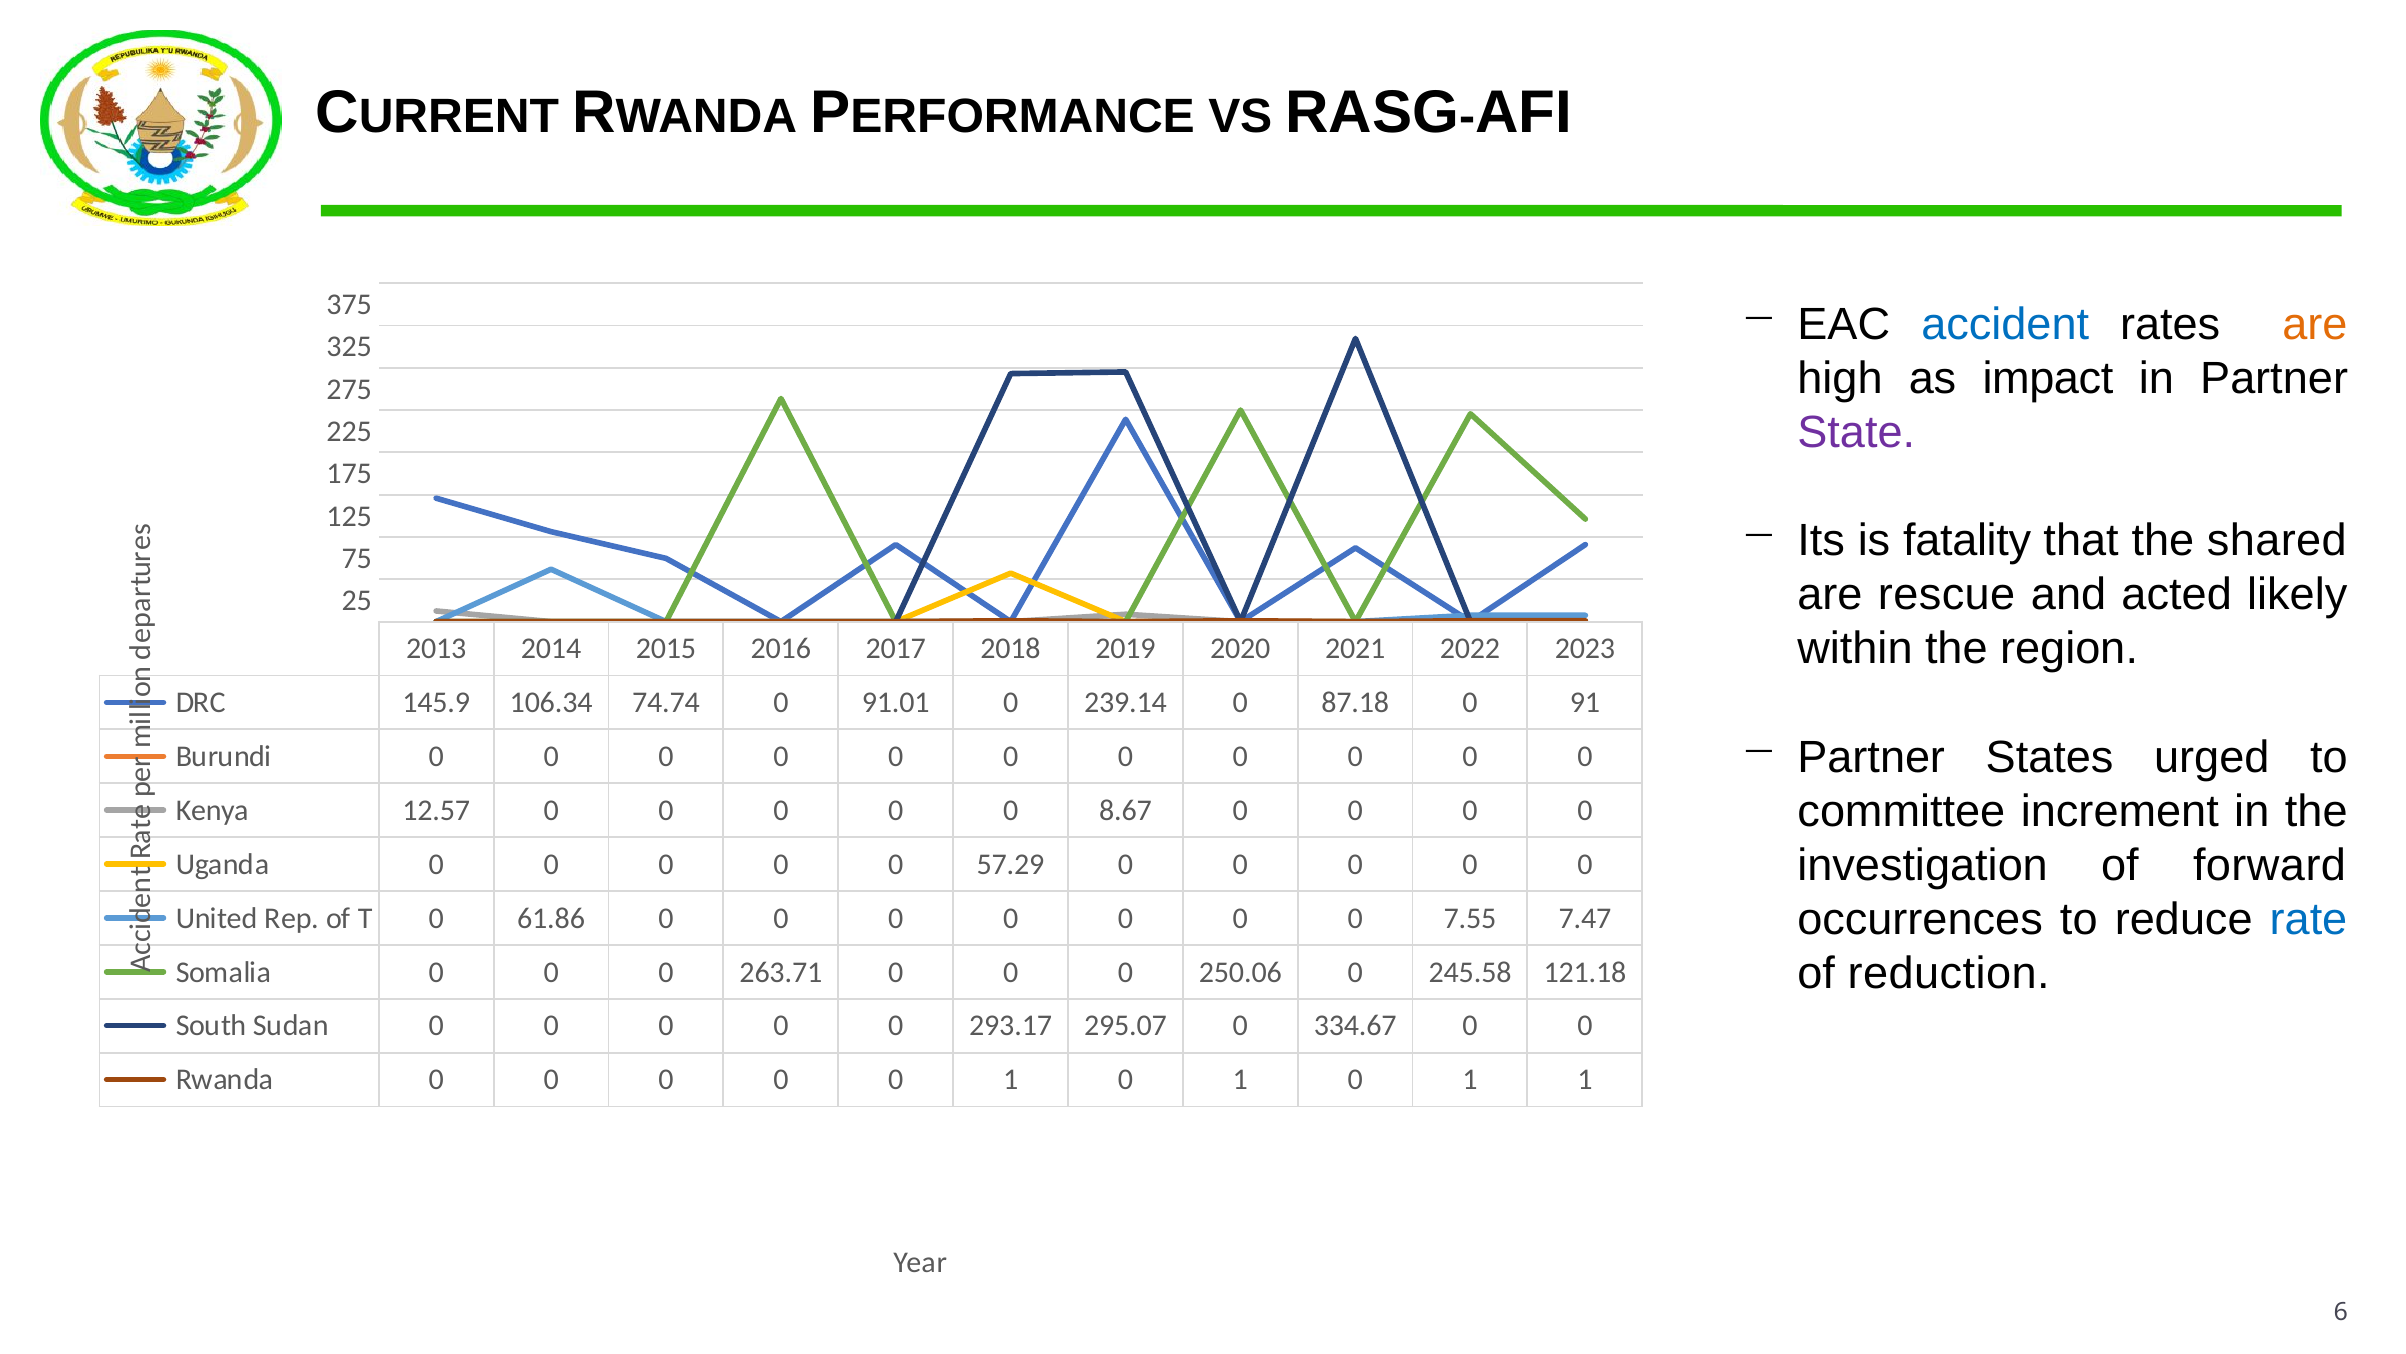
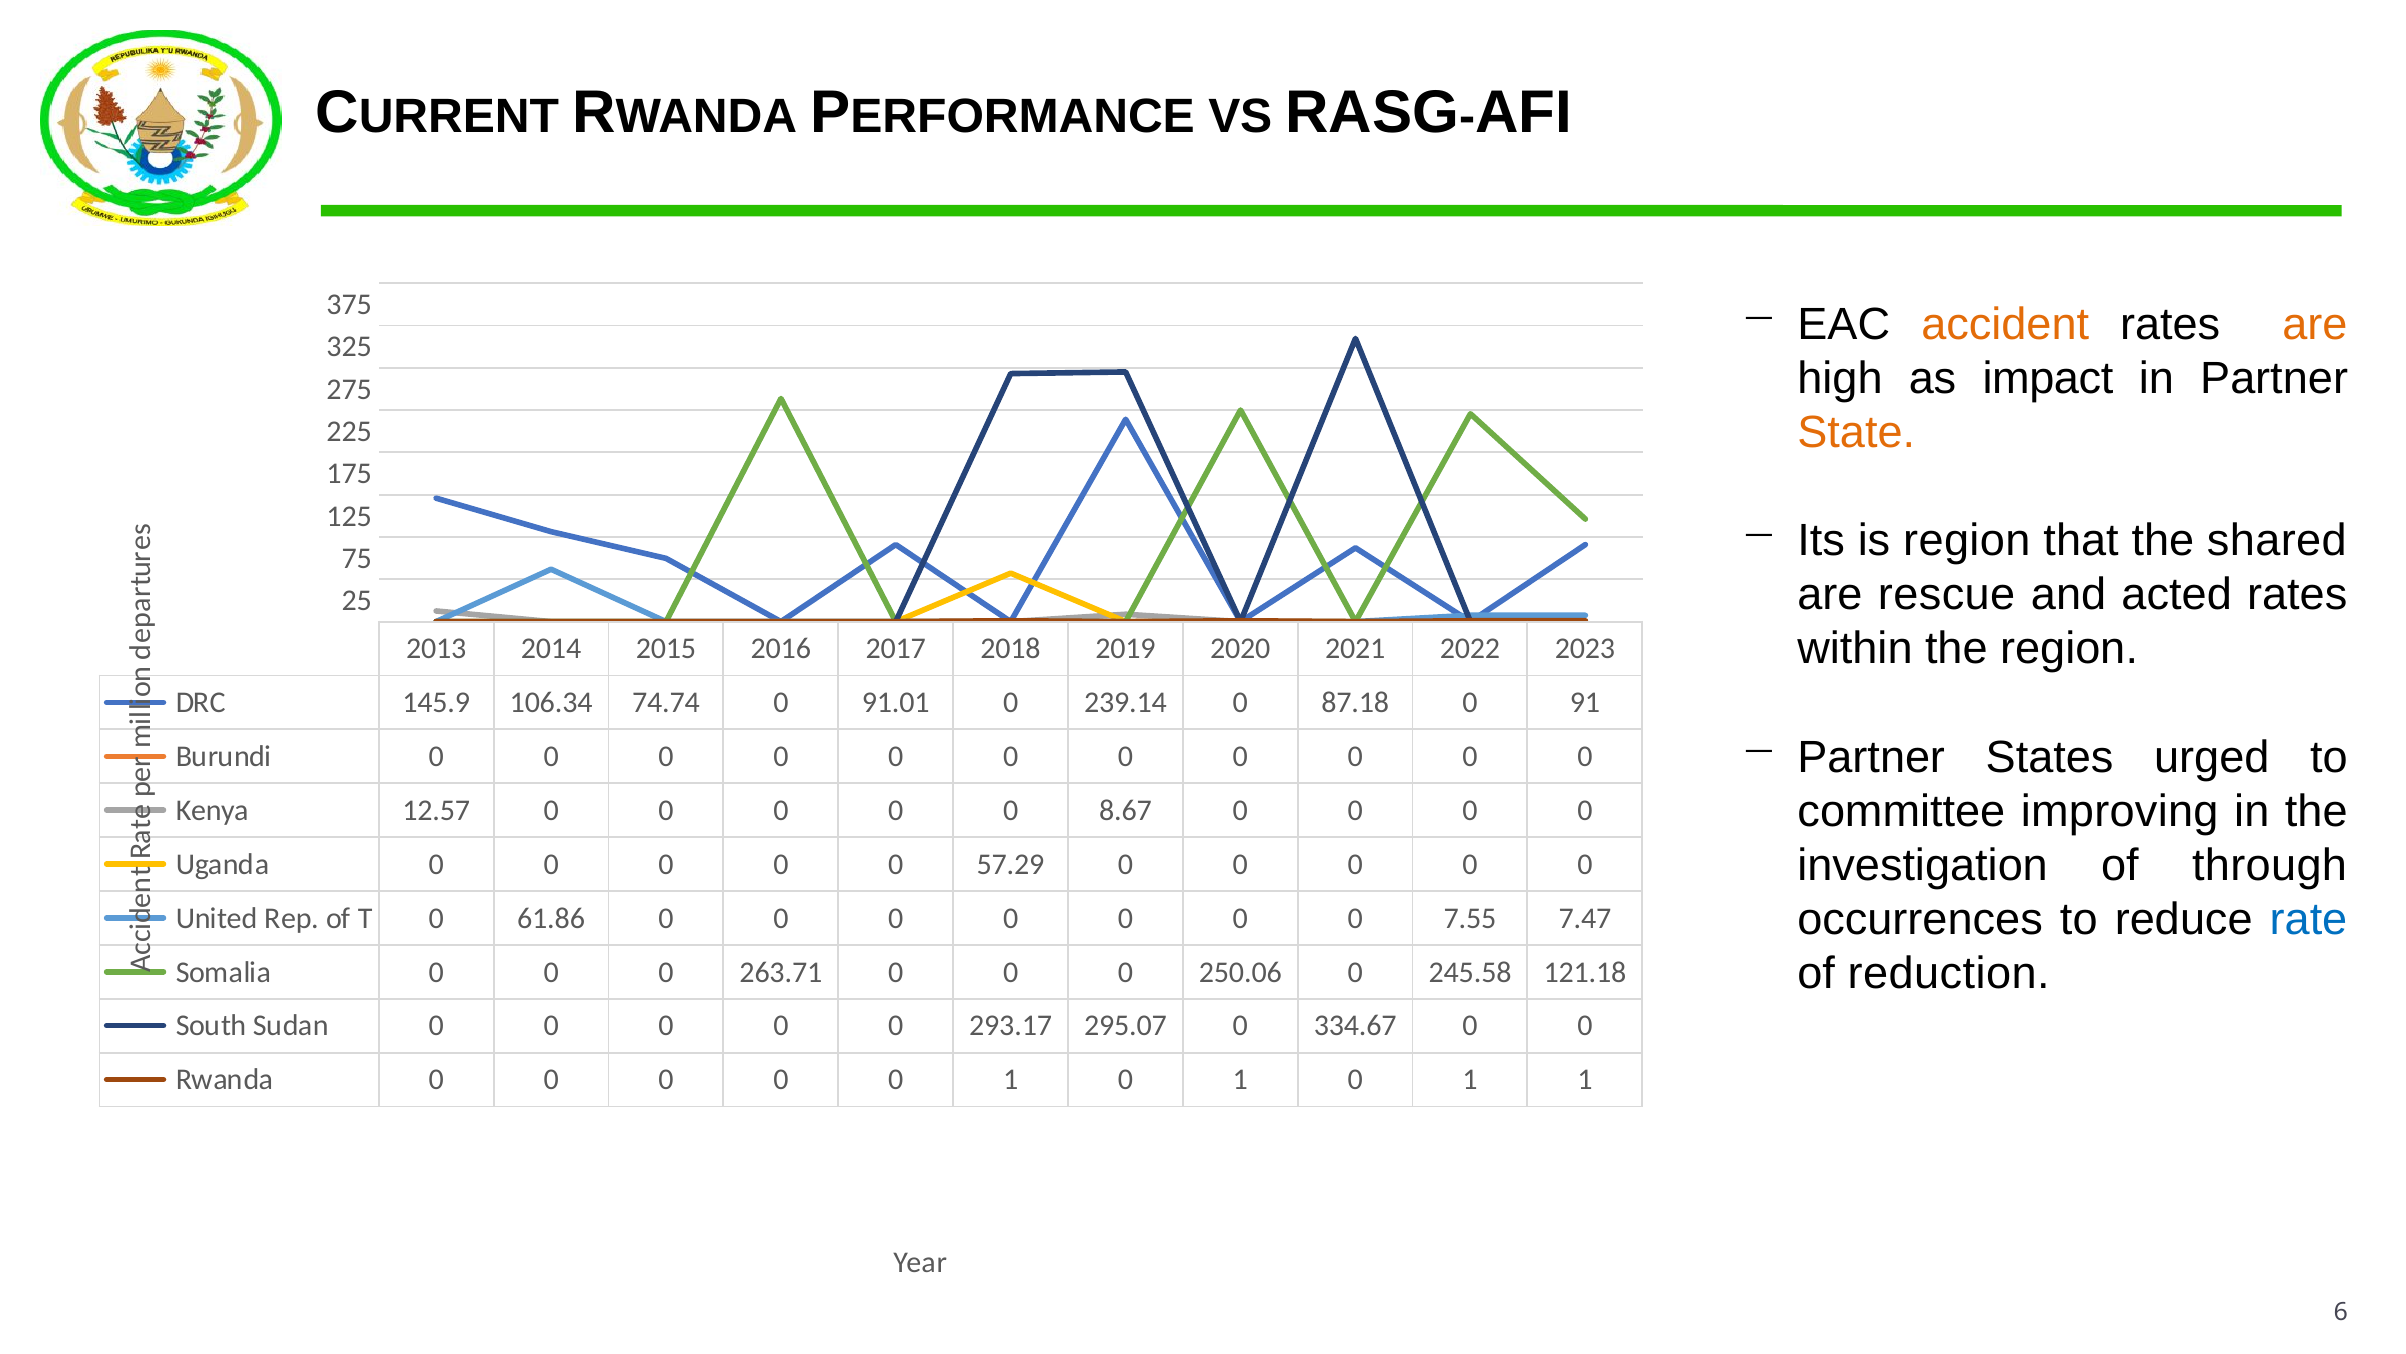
accident colour: blue -> orange (2005, 324)
State colour: purple -> orange (1856, 432)
is fatality: fatality -> region (1967, 541)
acted likely: likely -> rates (2297, 595)
increment: increment -> improving (2120, 811)
forward: forward -> through (2270, 865)
